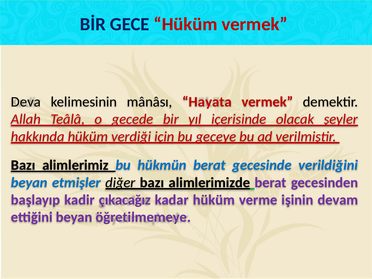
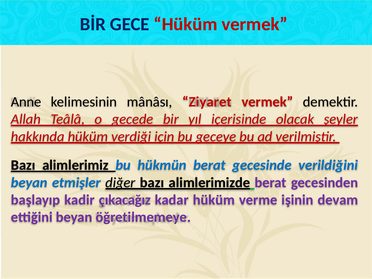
Deva: Deva -> Anne (26, 102)
Hayata: Hayata -> Ziyaret (207, 102)
